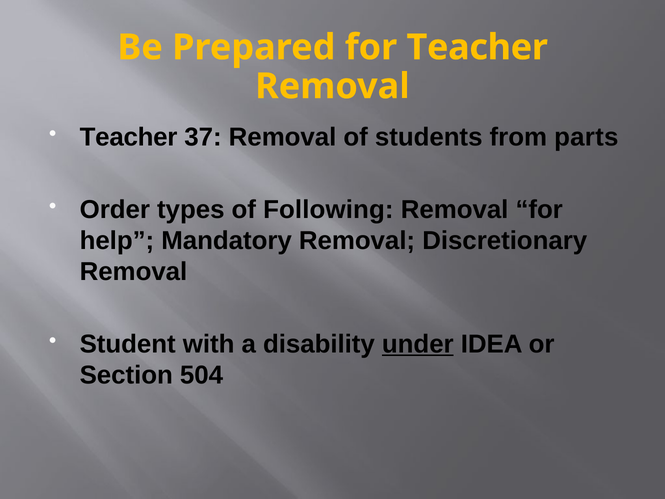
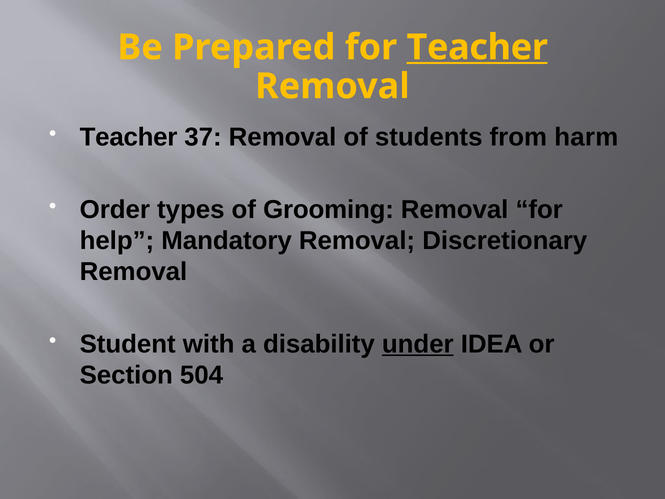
Teacher underline: none -> present (477, 47)
parts: parts -> harm (586, 137)
Following: Following -> Grooming (329, 209)
